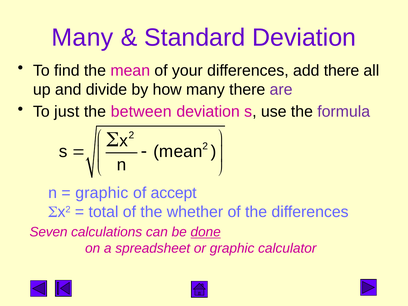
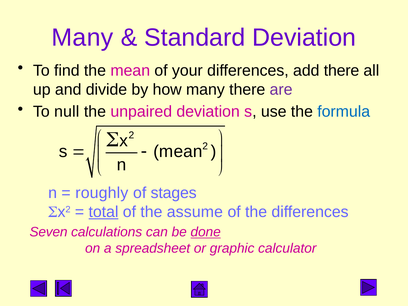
just: just -> null (67, 112)
between: between -> unpaired (141, 112)
formula colour: purple -> blue (344, 112)
graphic: graphic -> roughly (102, 193)
accept: accept -> stages (174, 193)
total underline: none -> present (103, 212)
whether: whether -> assume (195, 212)
